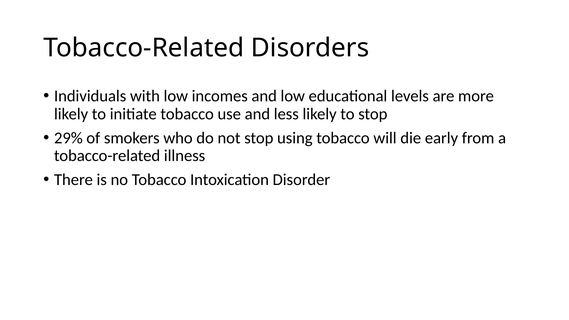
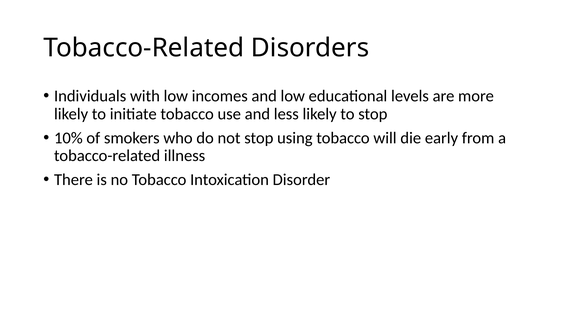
29%: 29% -> 10% (68, 138)
